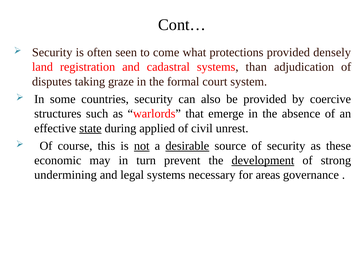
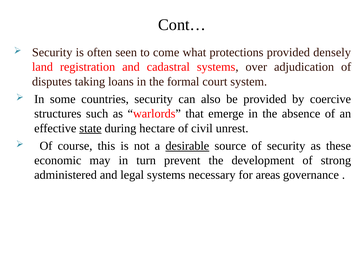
than: than -> over (256, 67)
graze: graze -> loans (121, 82)
applied: applied -> hectare (157, 128)
not underline: present -> none (142, 146)
development underline: present -> none (263, 160)
undermining: undermining -> administered (66, 175)
